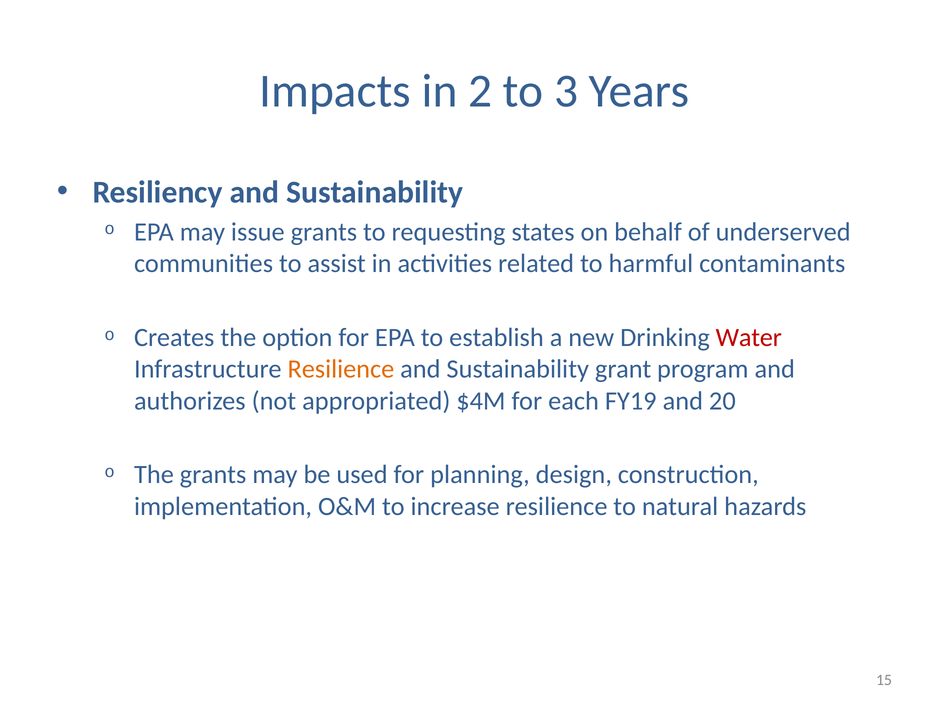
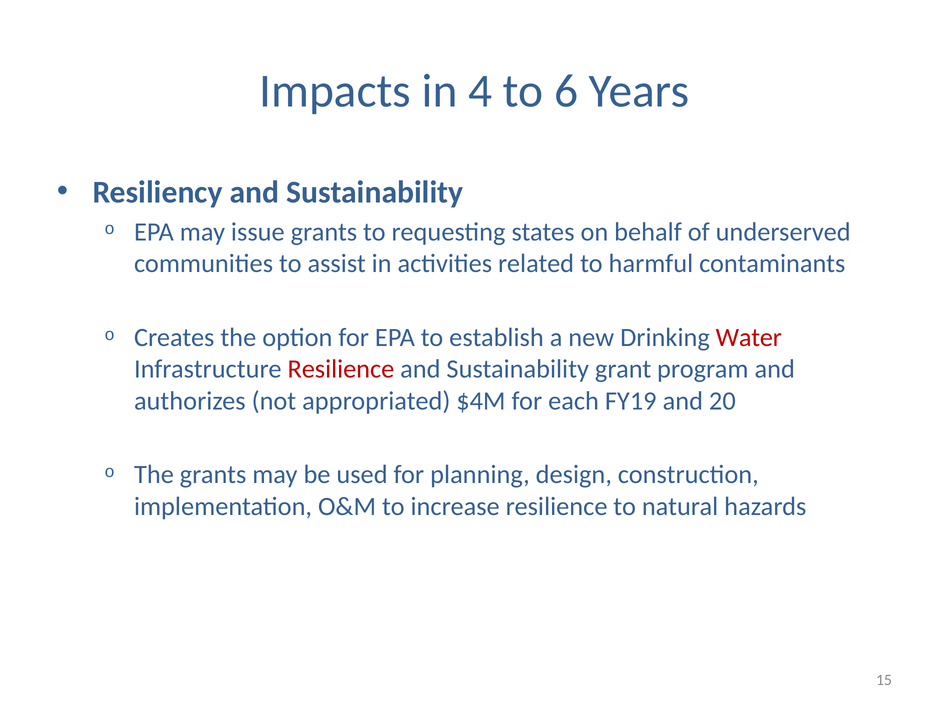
2: 2 -> 4 (480, 91)
3: 3 -> 6 (566, 91)
Resilience colour: orange -> red (341, 369)
